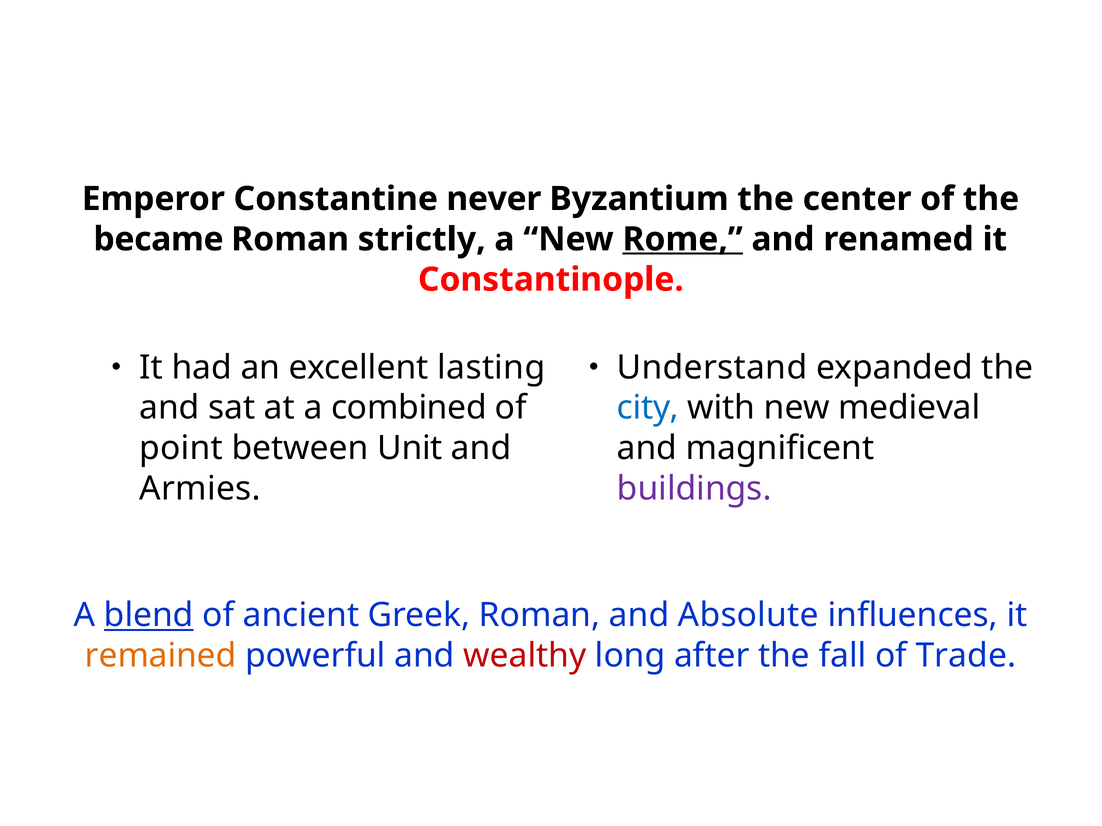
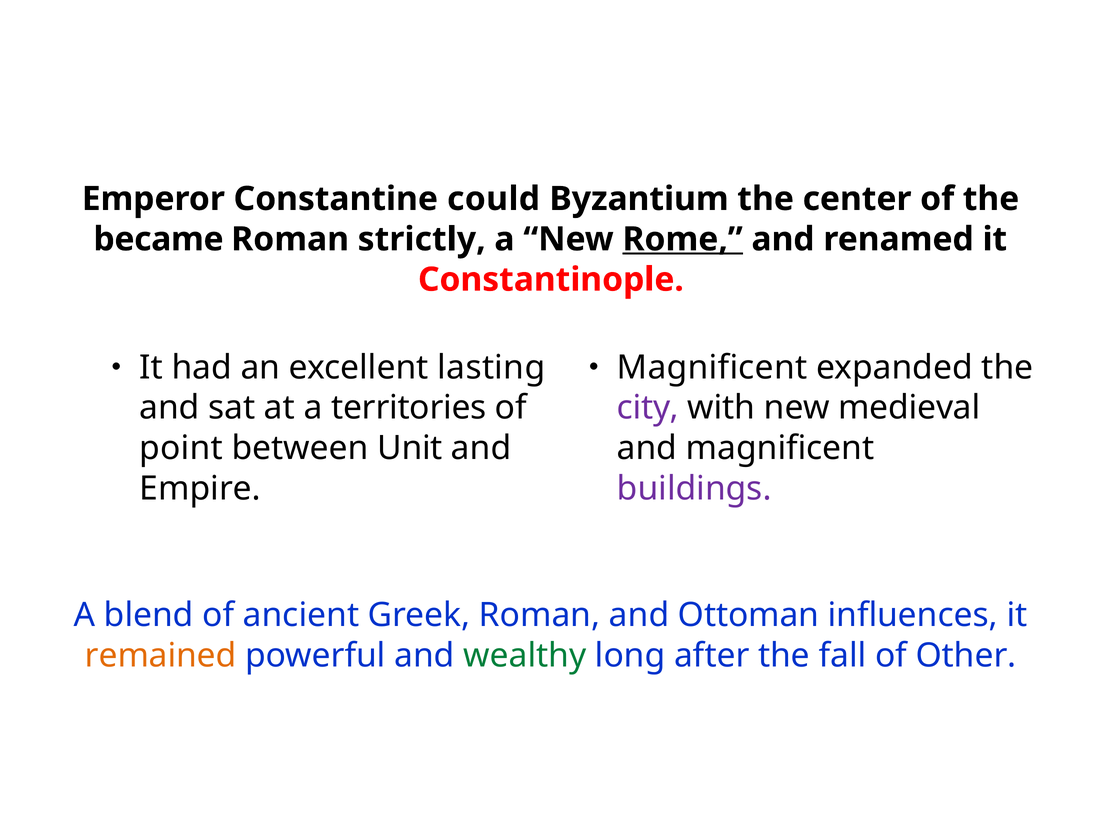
never: never -> could (494, 199)
Understand: Understand -> Magnificent (712, 368)
combined: combined -> territories (409, 408)
city colour: blue -> purple (648, 408)
Armies: Armies -> Empire (200, 489)
blend underline: present -> none (149, 616)
Absolute: Absolute -> Ottoman (749, 616)
wealthy colour: red -> green (525, 656)
Trade: Trade -> Other (966, 656)
